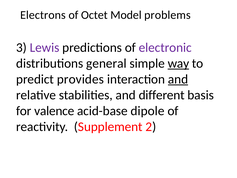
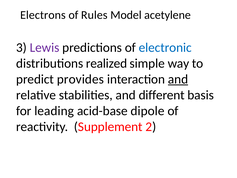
Octet: Octet -> Rules (94, 15)
problems: problems -> acetylene (168, 15)
electronic colour: purple -> blue (165, 48)
general: general -> realized (106, 63)
way underline: present -> none (178, 63)
valence: valence -> leading (54, 111)
